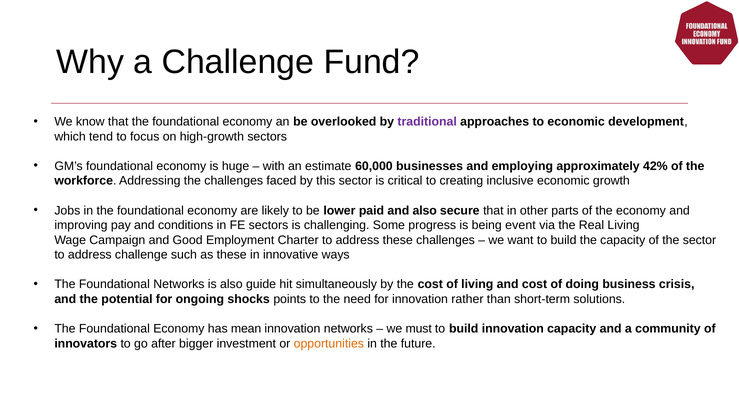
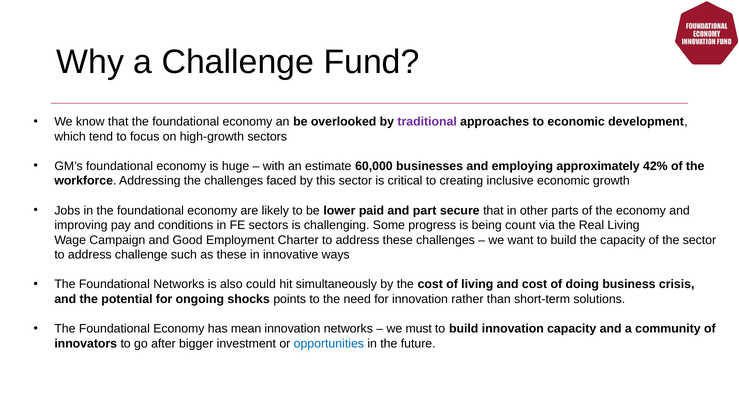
and also: also -> part (425, 210)
event: event -> count (520, 225)
guide: guide -> could (261, 284)
opportunities colour: orange -> blue (329, 343)
